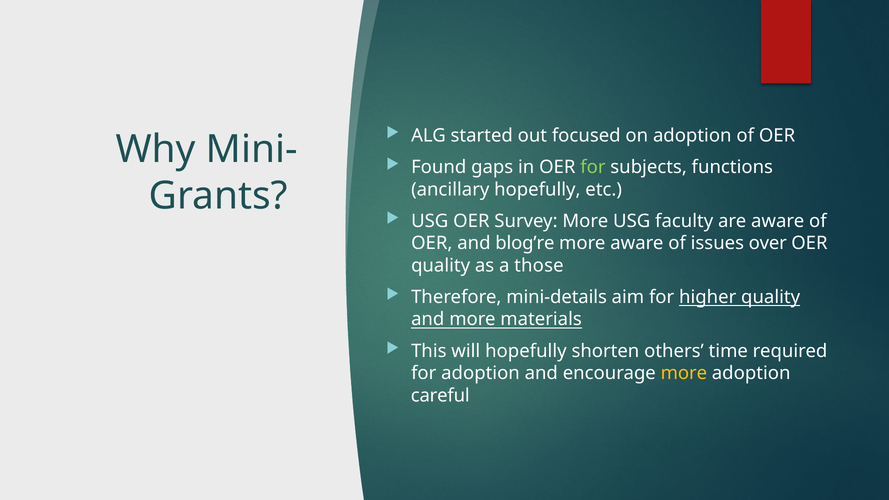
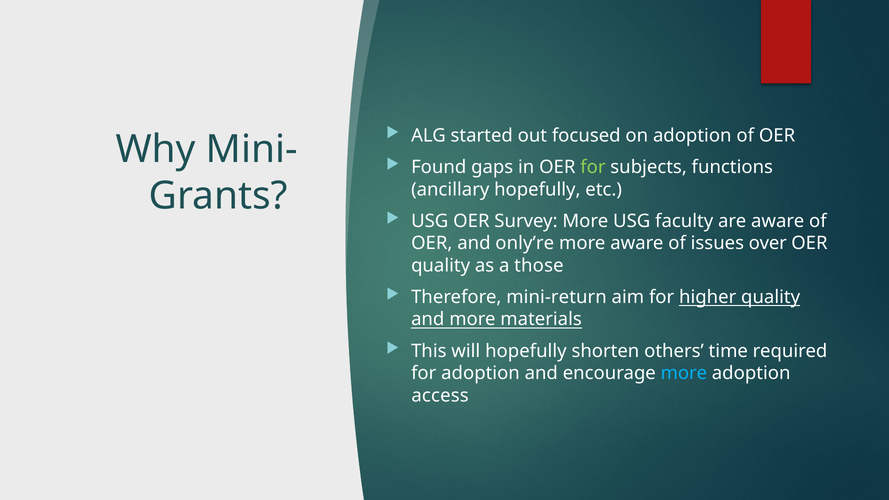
blog’re: blog’re -> only’re (525, 243)
mini-details: mini-details -> mini-return (557, 297)
more colour: yellow -> light blue (684, 373)
careful: careful -> access (440, 395)
